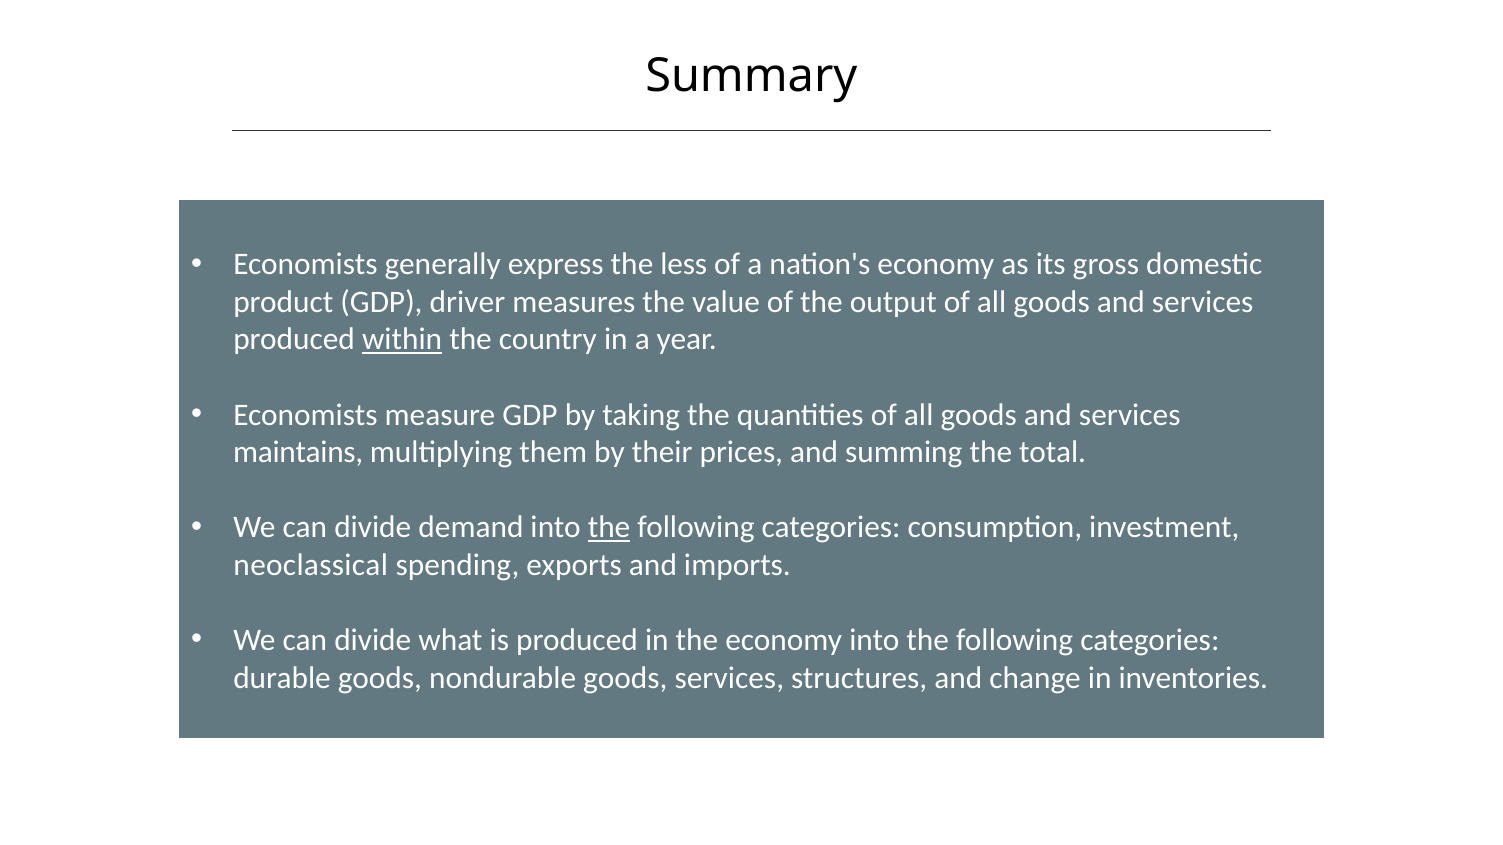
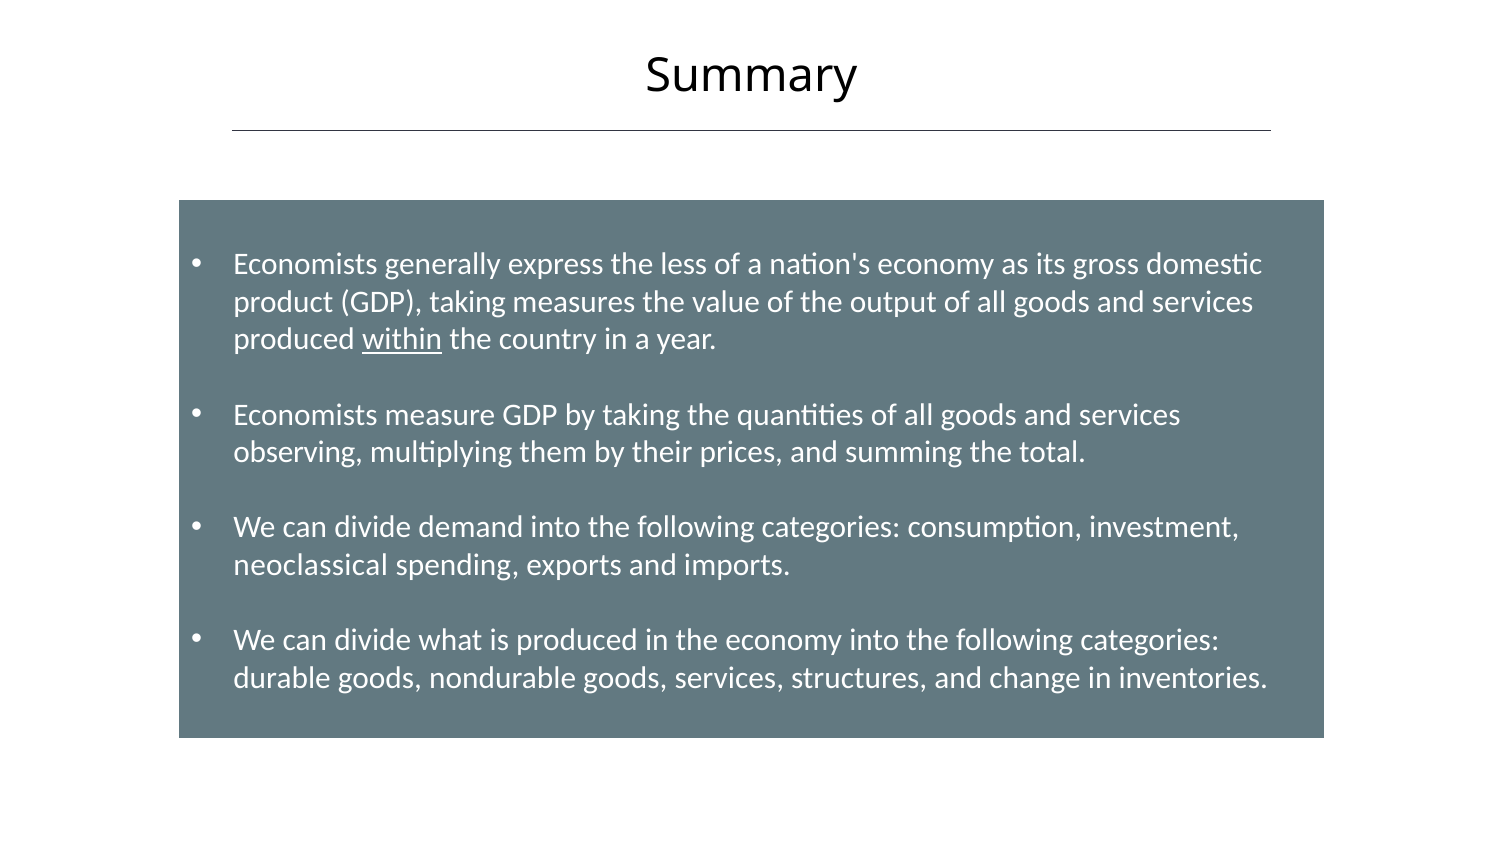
GDP driver: driver -> taking (468, 302)
maintains: maintains -> observing (298, 453)
the underline: present -> none (609, 528)
